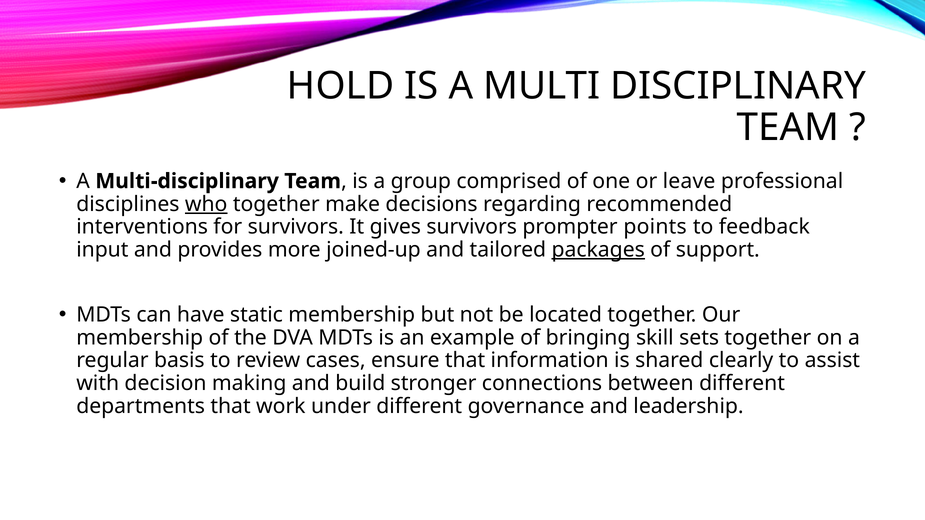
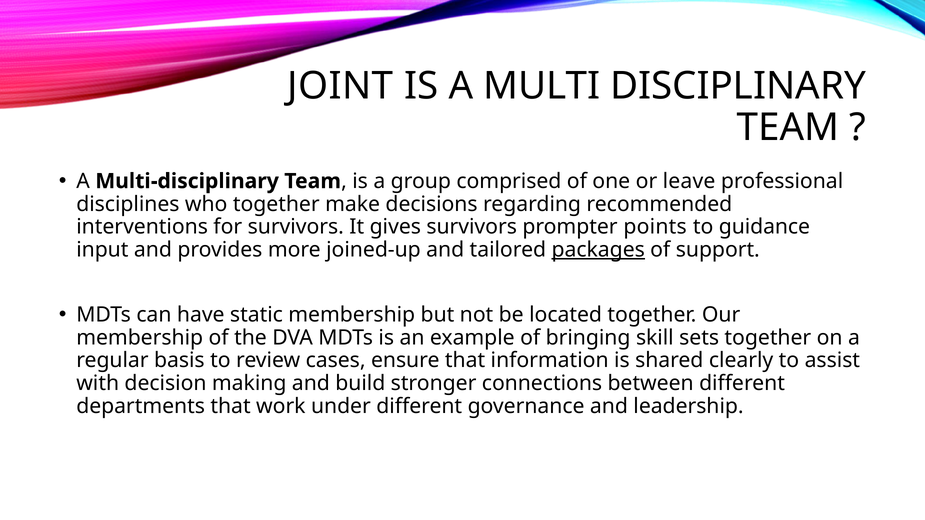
HOLD: HOLD -> JOINT (340, 86)
who underline: present -> none (206, 204)
feedback: feedback -> guidance (764, 227)
